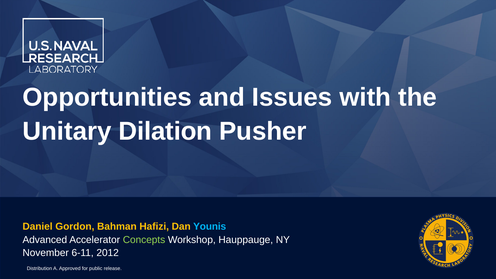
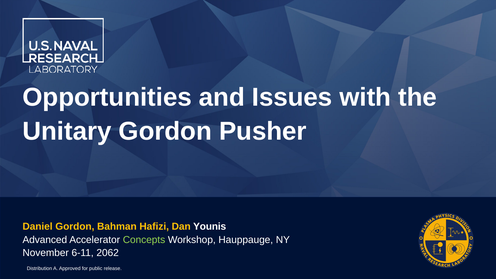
Unitary Dilation: Dilation -> Gordon (165, 131)
Younis colour: light blue -> white (210, 226)
2012: 2012 -> 2062 (108, 253)
